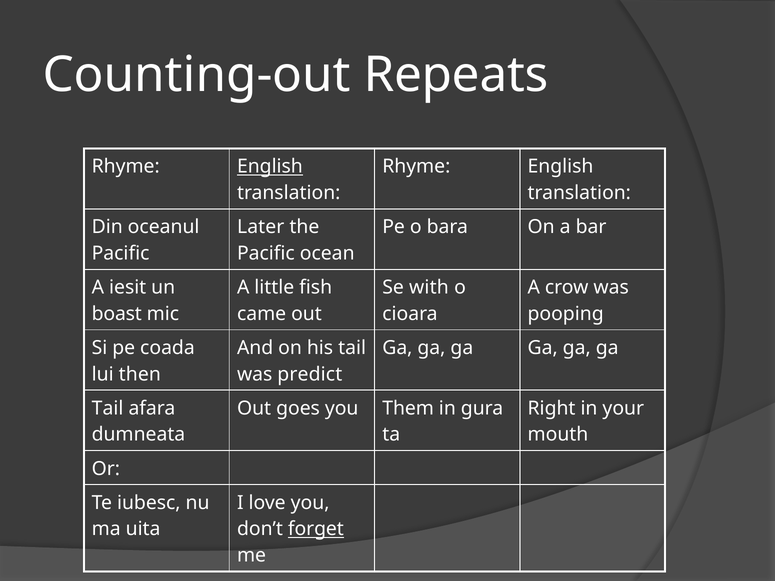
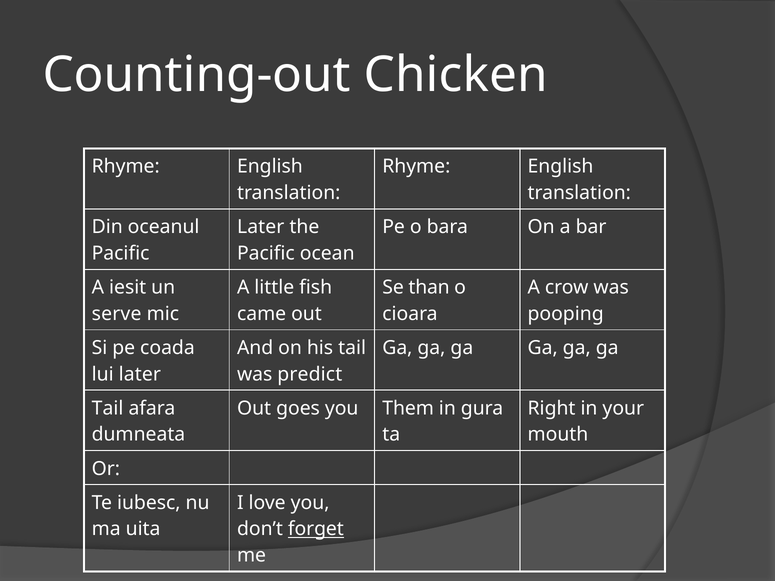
Repeats: Repeats -> Chicken (456, 75)
English underline: present -> none (270, 167)
with: with -> than (429, 288)
boast: boast -> serve (117, 314)
lui then: then -> later (140, 374)
